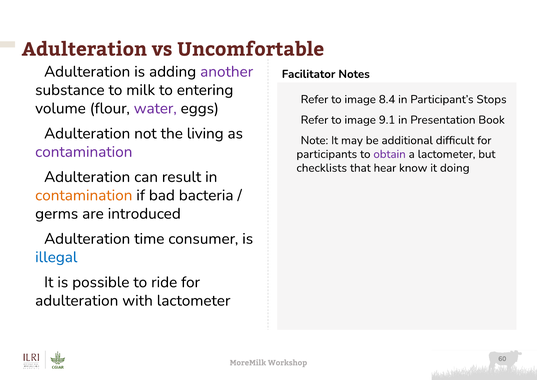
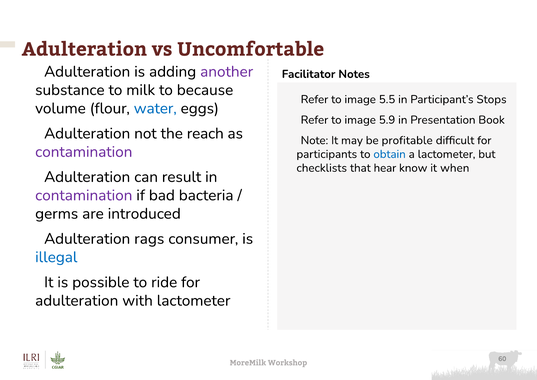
entering: entering -> because (205, 90)
8.4: 8.4 -> 5.5 (387, 99)
water colour: purple -> blue (155, 108)
9.1: 9.1 -> 5.9 (387, 120)
living: living -> reach (205, 133)
additional: additional -> profitable (407, 140)
obtain colour: purple -> blue (390, 154)
doing: doing -> when (455, 168)
contamination colour: orange -> purple (84, 195)
time: time -> rags (149, 239)
